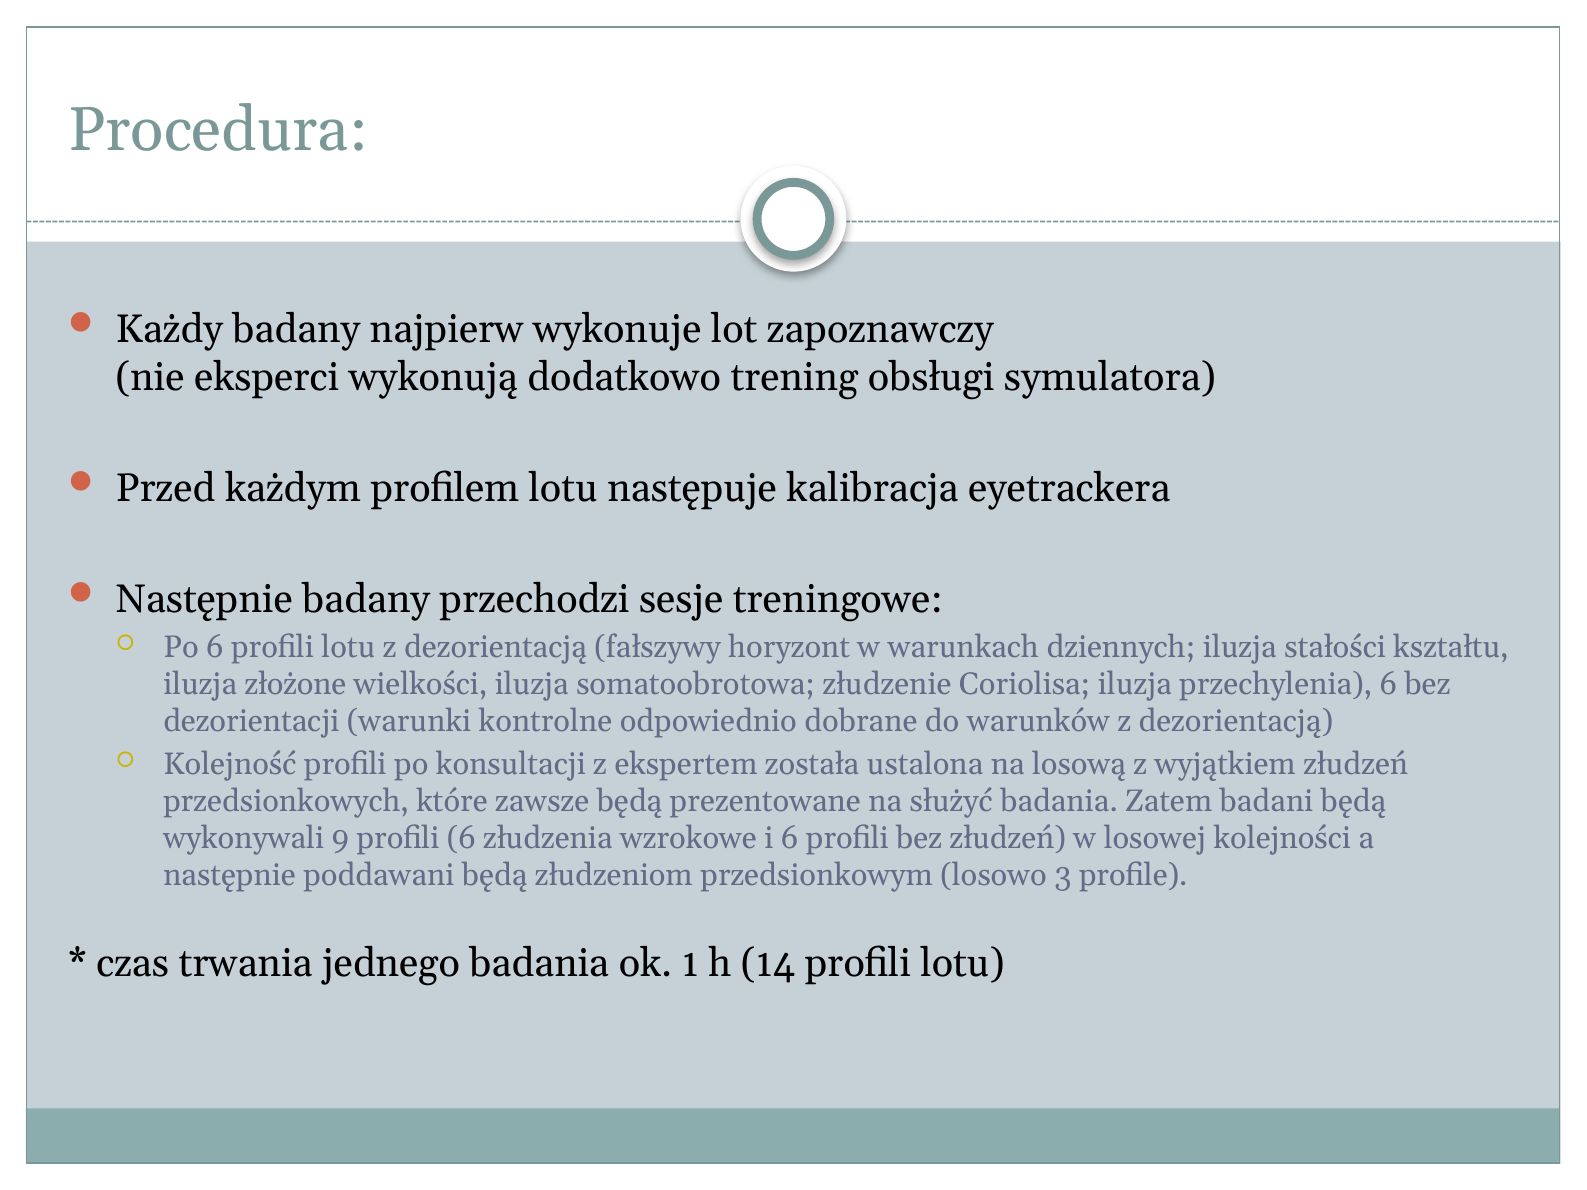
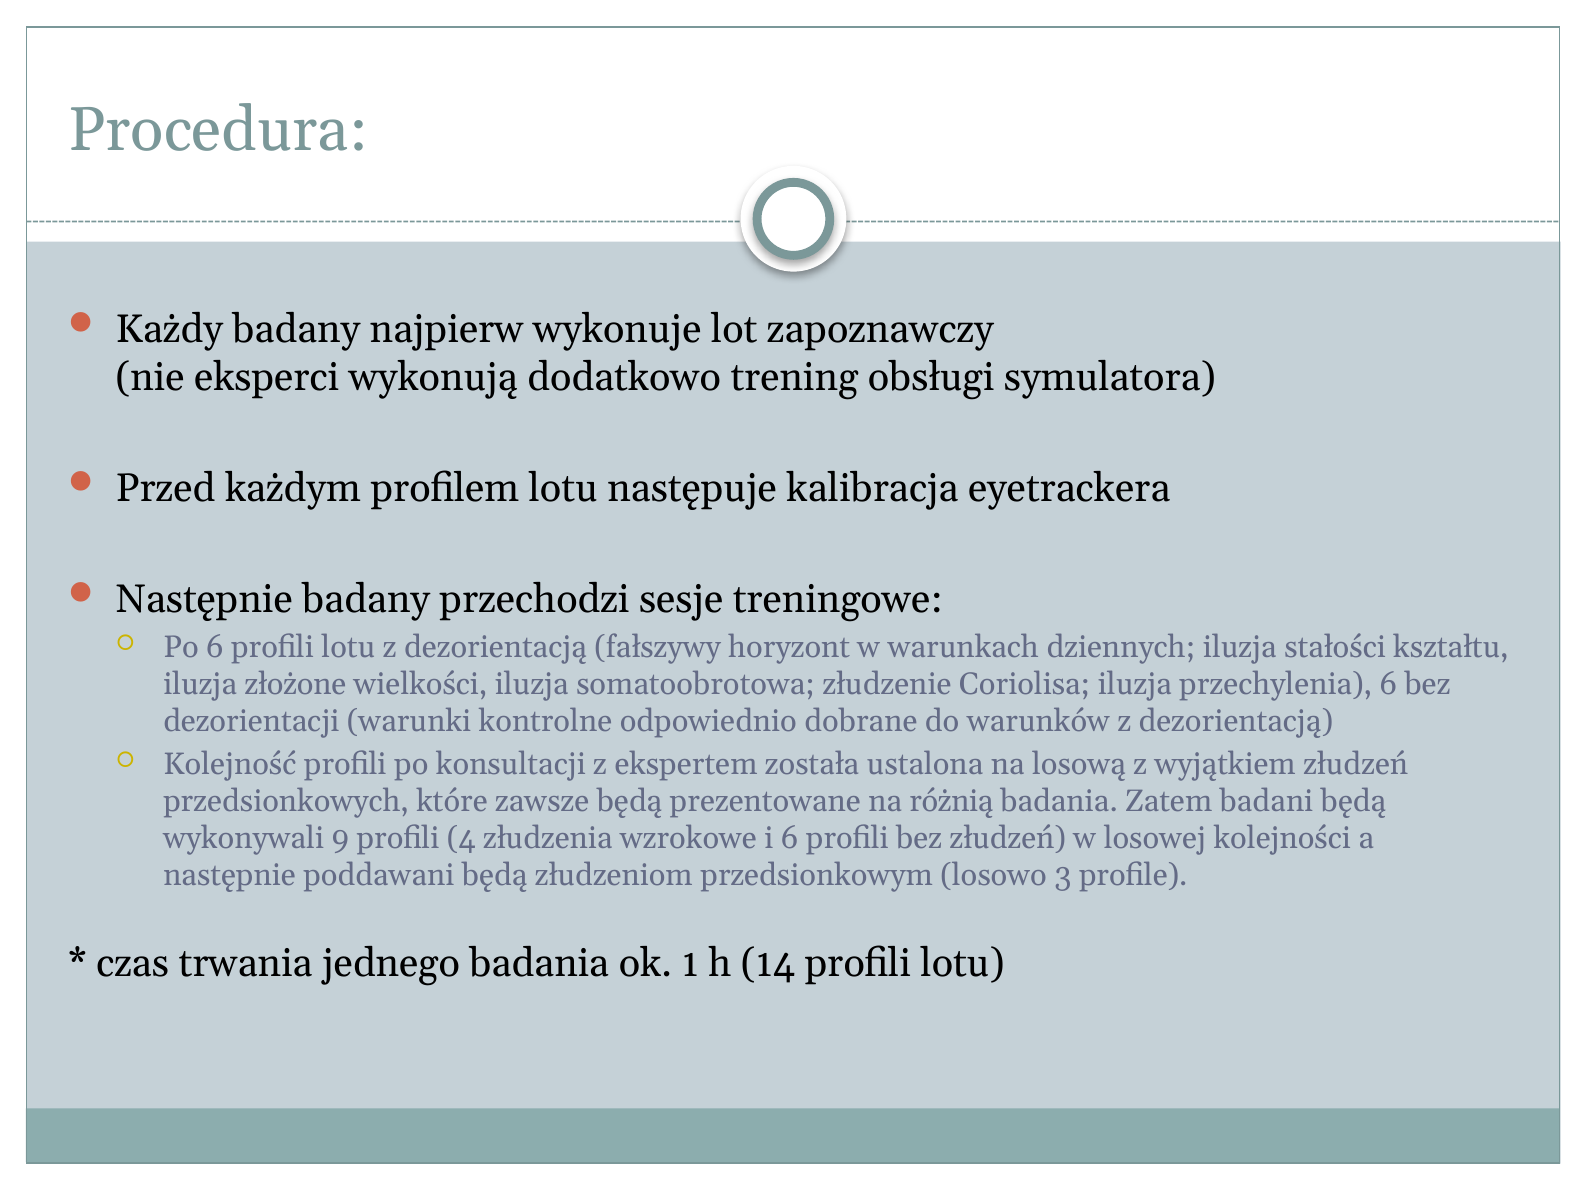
służyć: służyć -> różnią (951, 802)
profili 6: 6 -> 4 (461, 839)
